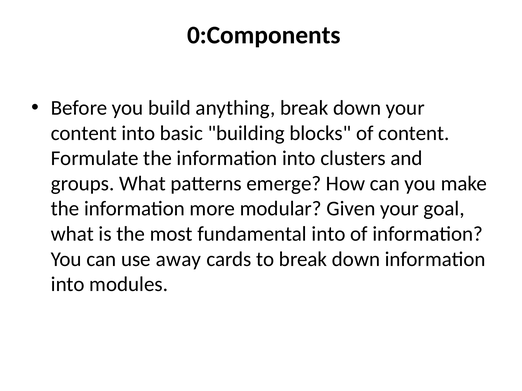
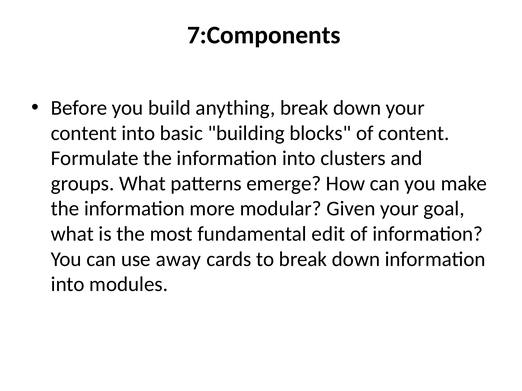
0:Components: 0:Components -> 7:Components (264, 35)
fundamental into: into -> edit (328, 234)
